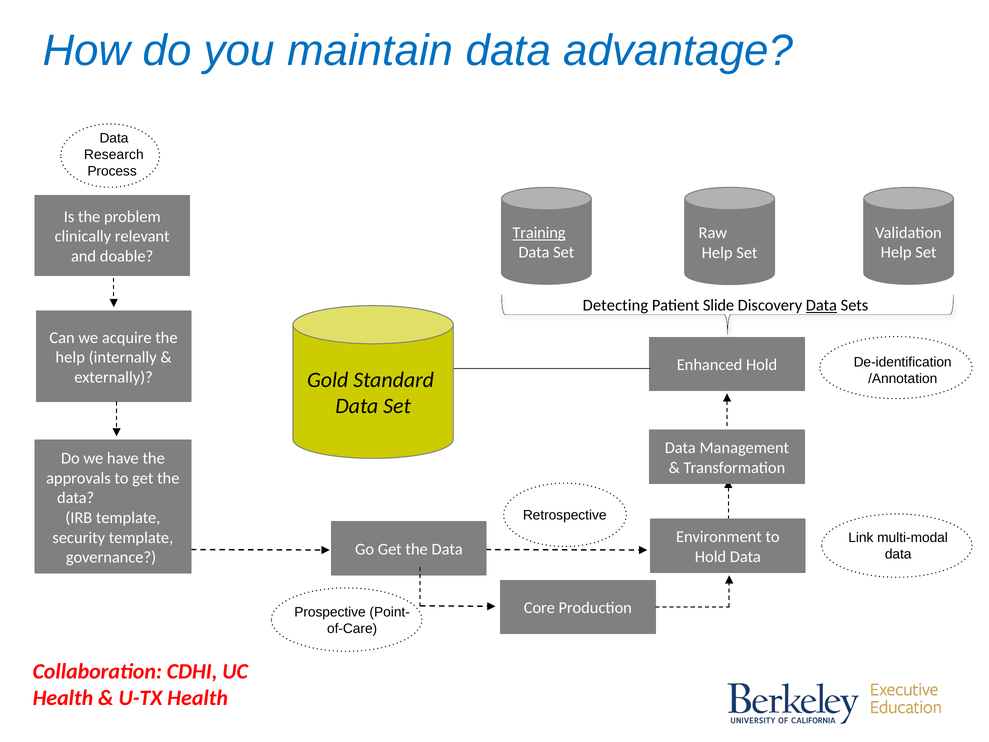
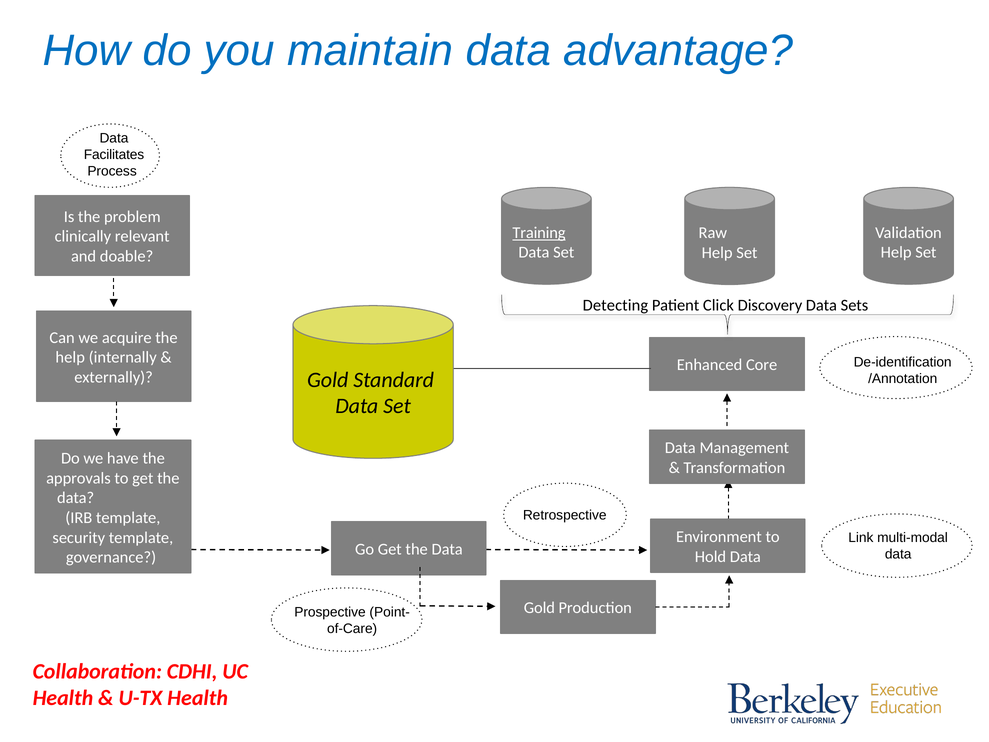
Research: Research -> Facilitates (114, 155)
Slide: Slide -> Click (718, 305)
Data underline: present -> none (821, 305)
Enhanced Hold: Hold -> Core (762, 365)
Core: Core -> Gold (539, 608)
